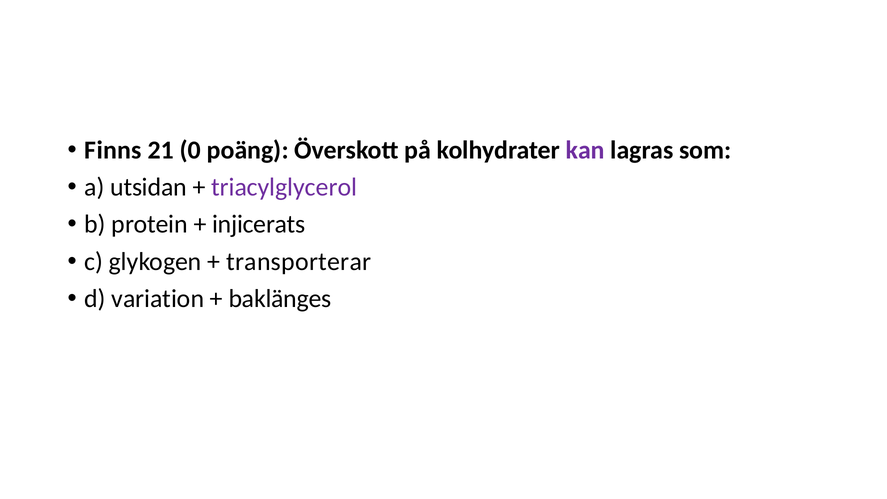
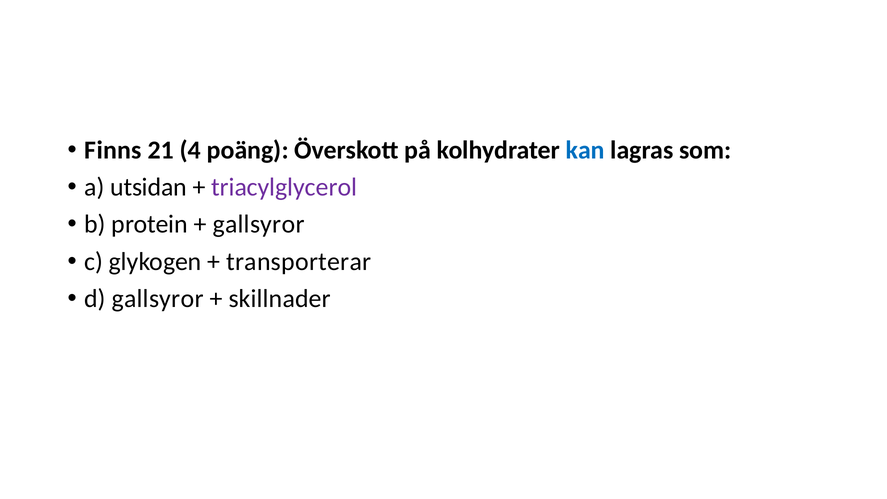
0: 0 -> 4 (190, 150)
kan colour: purple -> blue (585, 150)
injicerats: injicerats -> gallsyror (259, 224)
d variation: variation -> gallsyror (158, 299)
baklänges: baklänges -> skillnader (280, 299)
